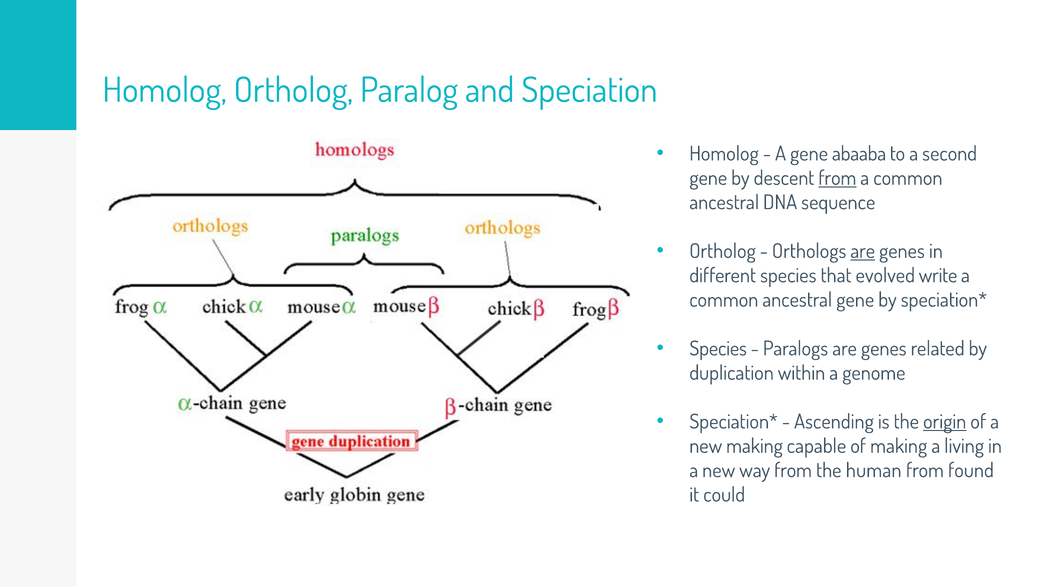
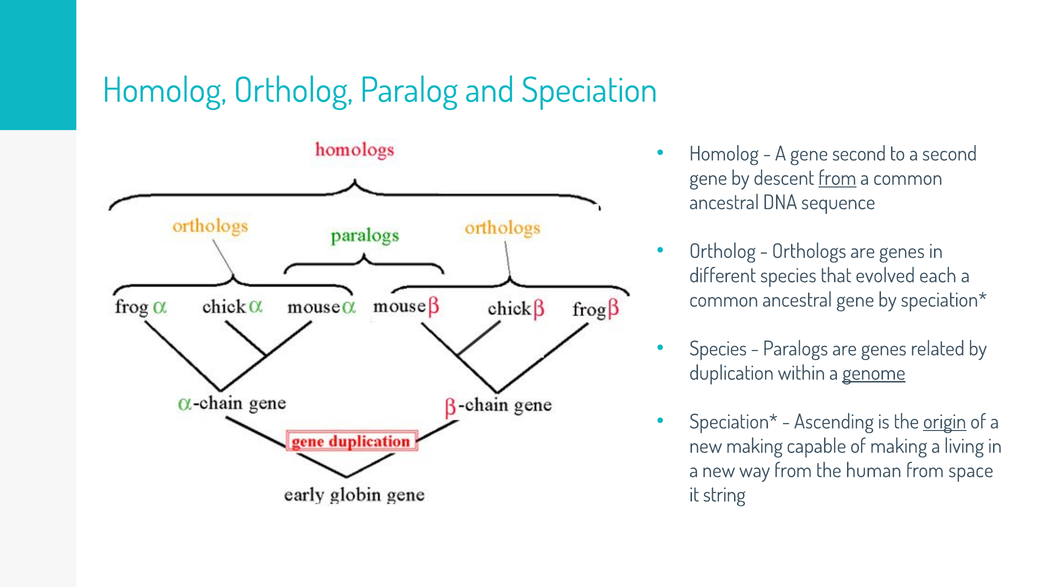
gene abaaba: abaaba -> second (859, 154)
are underline: present -> none (863, 251)
write: write -> each (938, 276)
genome underline: none -> present (874, 373)
found: found -> space (971, 471)
could: could -> string (724, 495)
